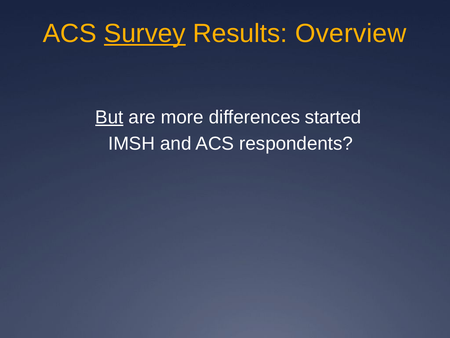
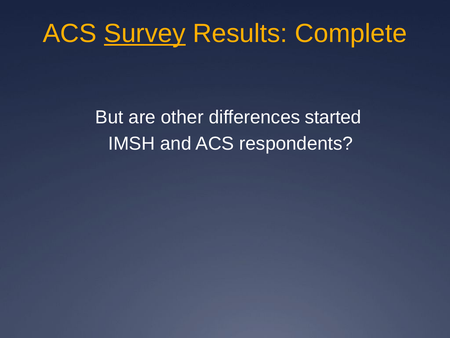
Overview: Overview -> Complete (351, 33)
But underline: present -> none (109, 117)
more: more -> other (182, 117)
